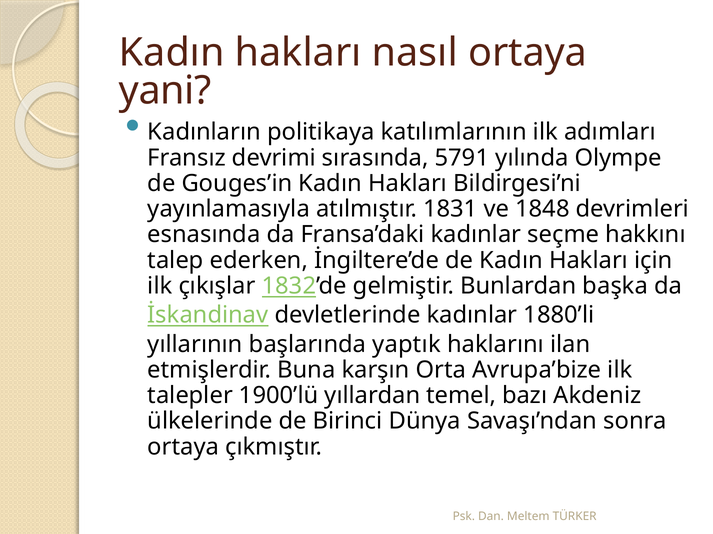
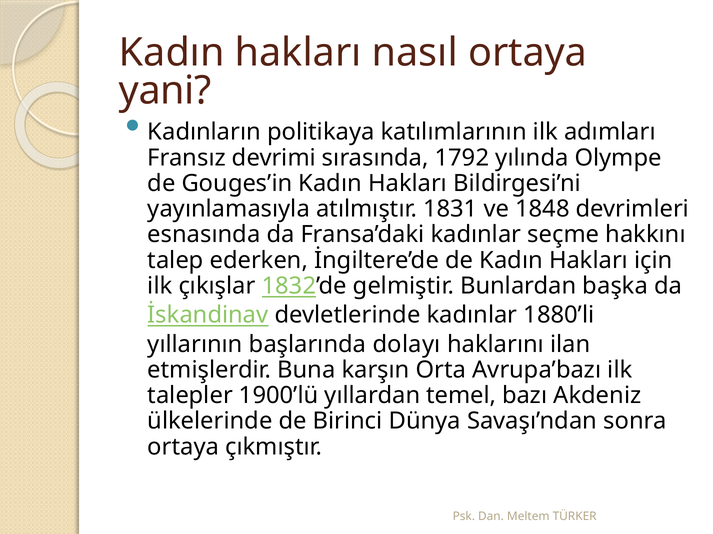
5791: 5791 -> 1792 (462, 158)
yaptık: yaptık -> dolayı (407, 345)
Avrupa’bize: Avrupa’bize -> Avrupa’bazı (537, 370)
